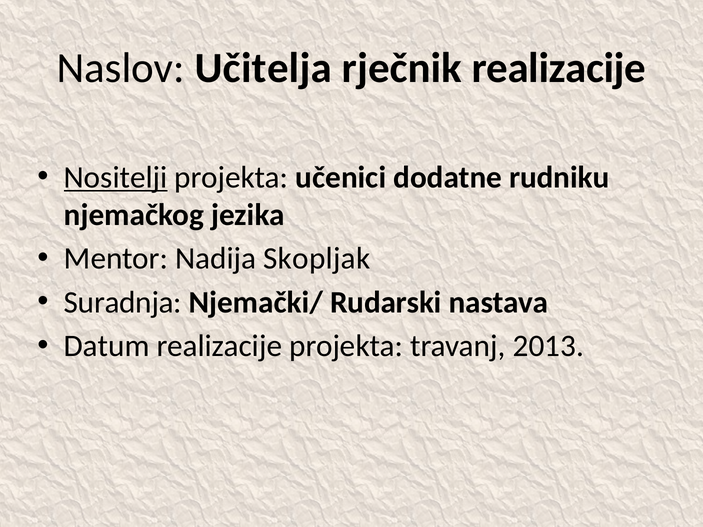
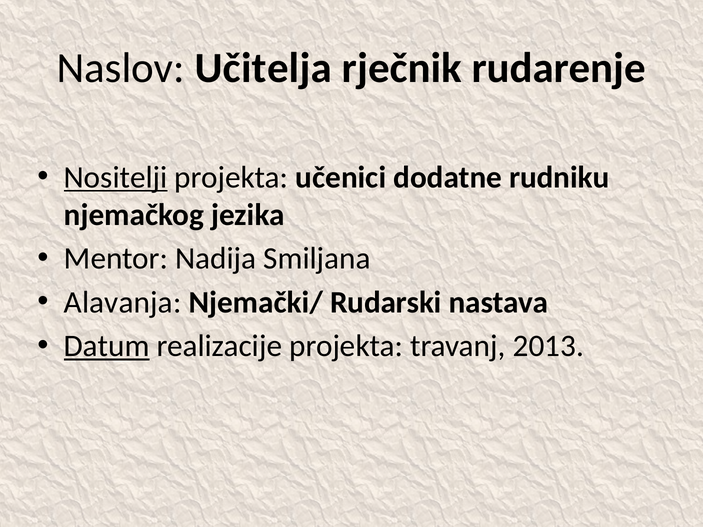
rječnik realizacije: realizacije -> rudarenje (559, 68)
Skopljak: Skopljak -> Smiljana (317, 259)
Suradnja: Suradnja -> Alavanja (123, 302)
Datum underline: none -> present (107, 346)
